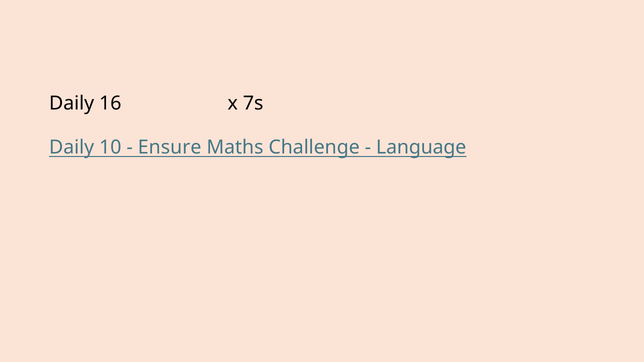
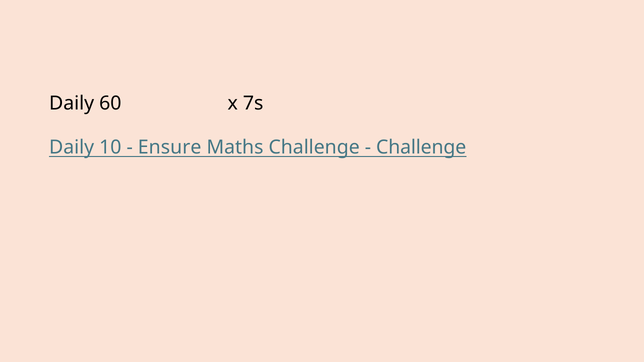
16: 16 -> 60 (110, 103)
Language: Language -> Challenge (421, 148)
